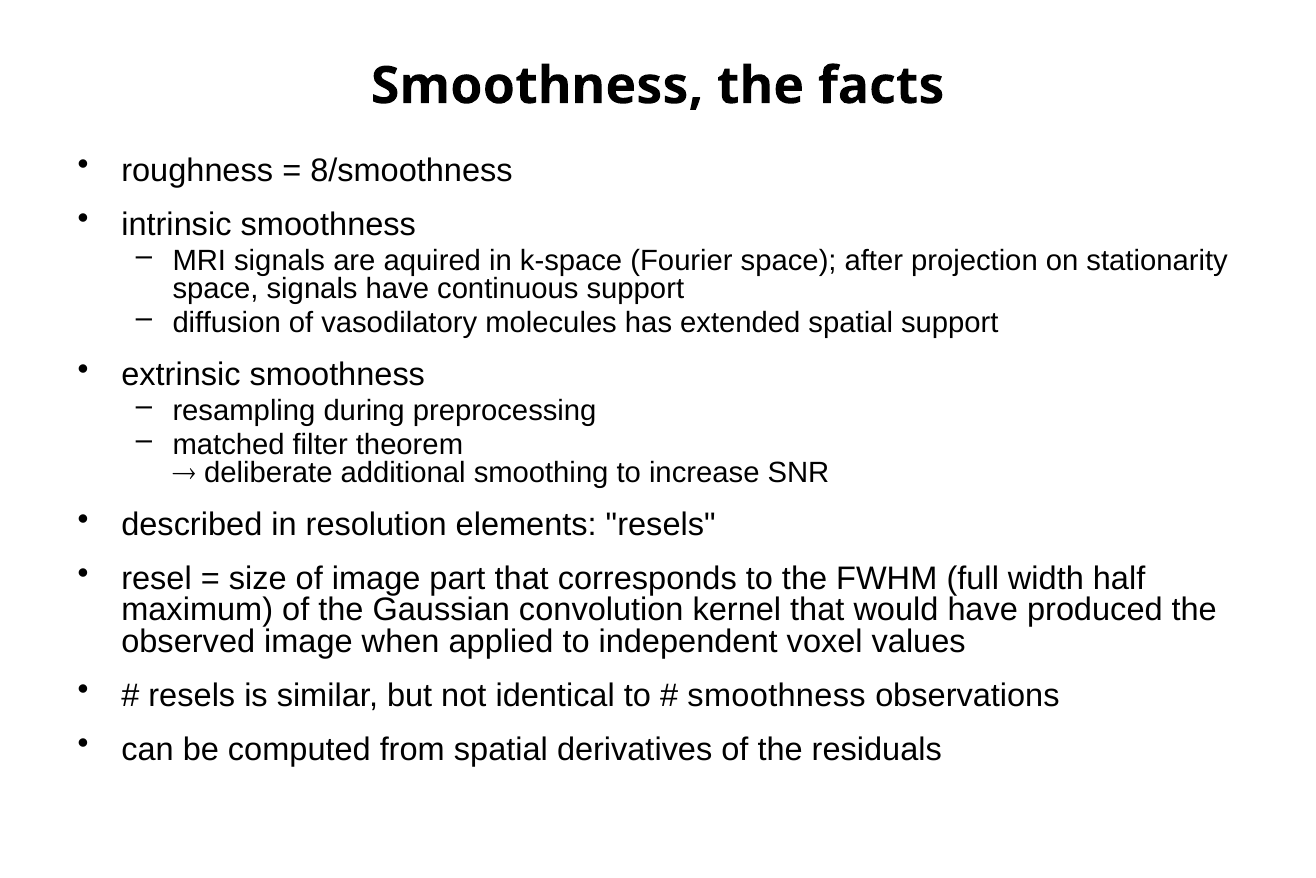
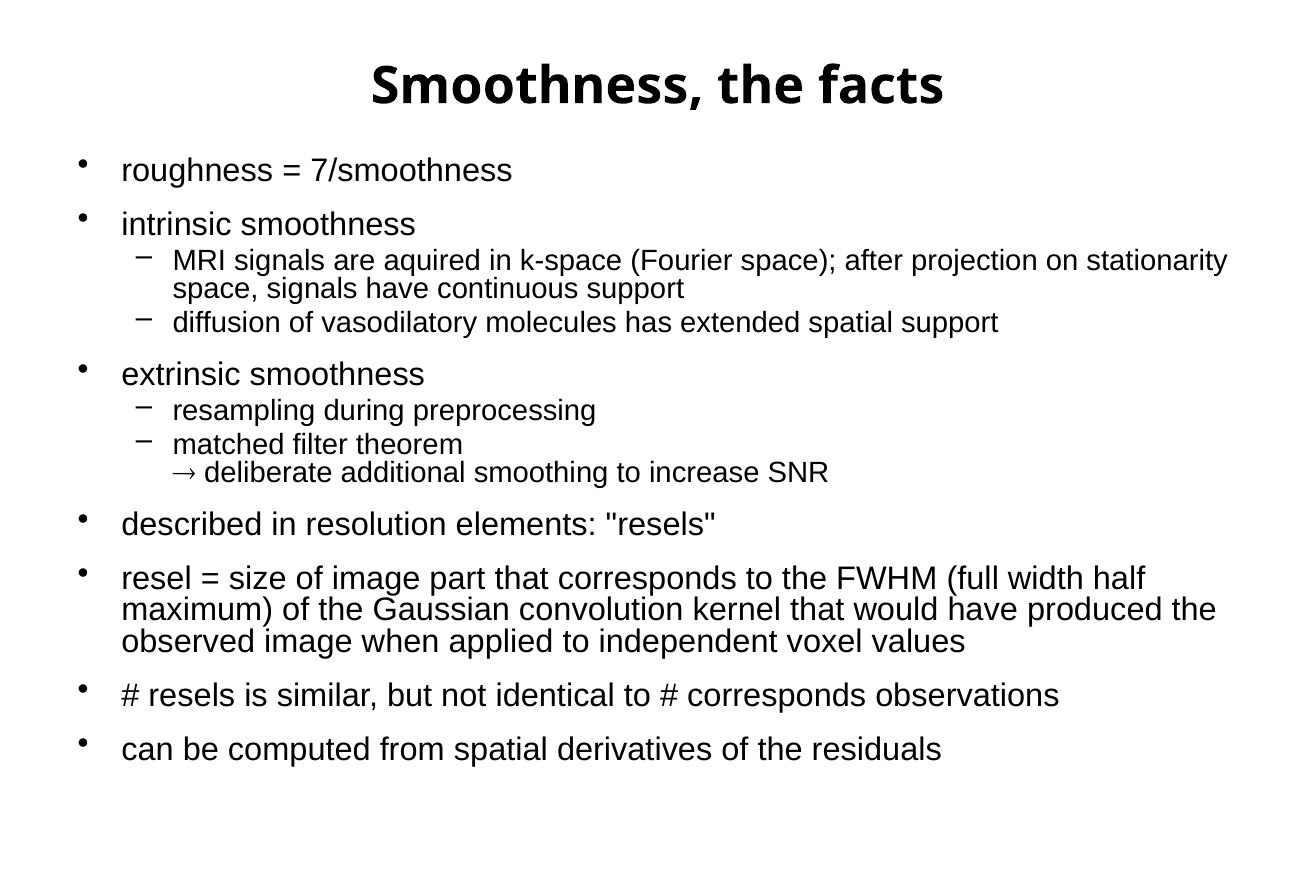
8/smoothness: 8/smoothness -> 7/smoothness (411, 171)
smoothness: smoothness -> corresponds (777, 695)
